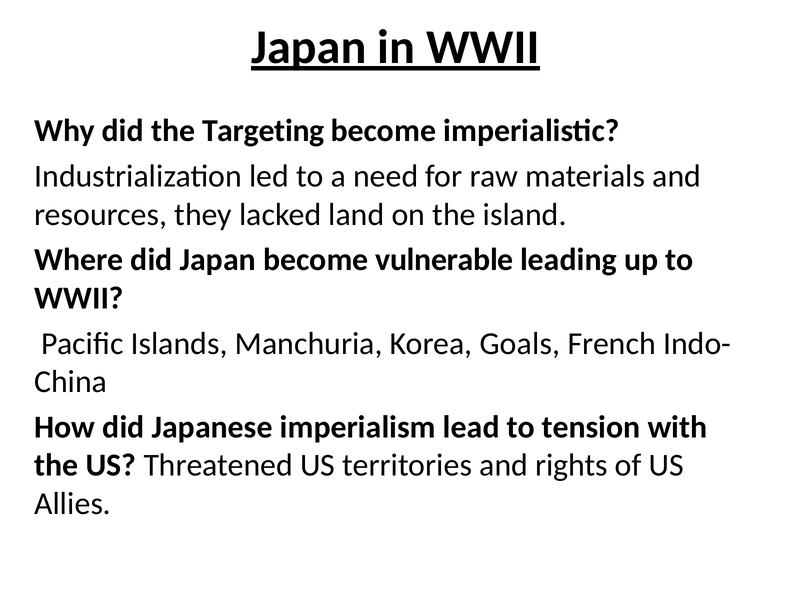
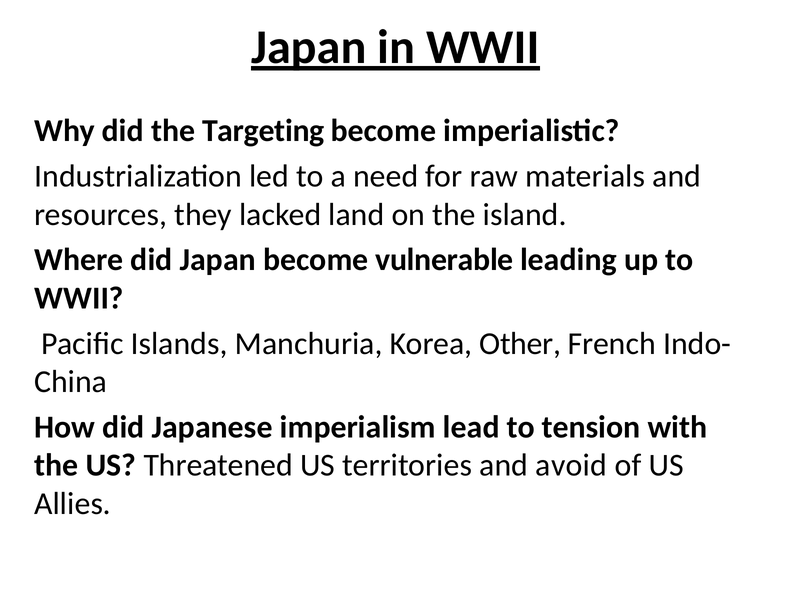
Goals: Goals -> Other (520, 343)
rights: rights -> avoid (571, 465)
